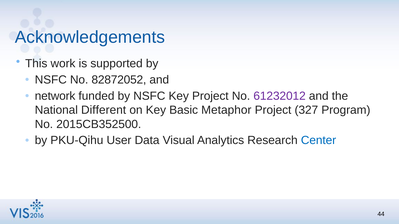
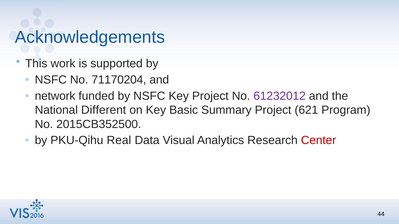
82872052: 82872052 -> 71170204 (119, 80)
Metaphor: Metaphor -> Summary (226, 110)
327: 327 -> 621 (306, 110)
User: User -> Real (119, 141)
Center colour: blue -> red (319, 141)
